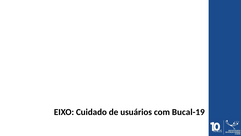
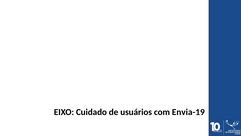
Bucal-19: Bucal-19 -> Envia-19 (188, 112)
